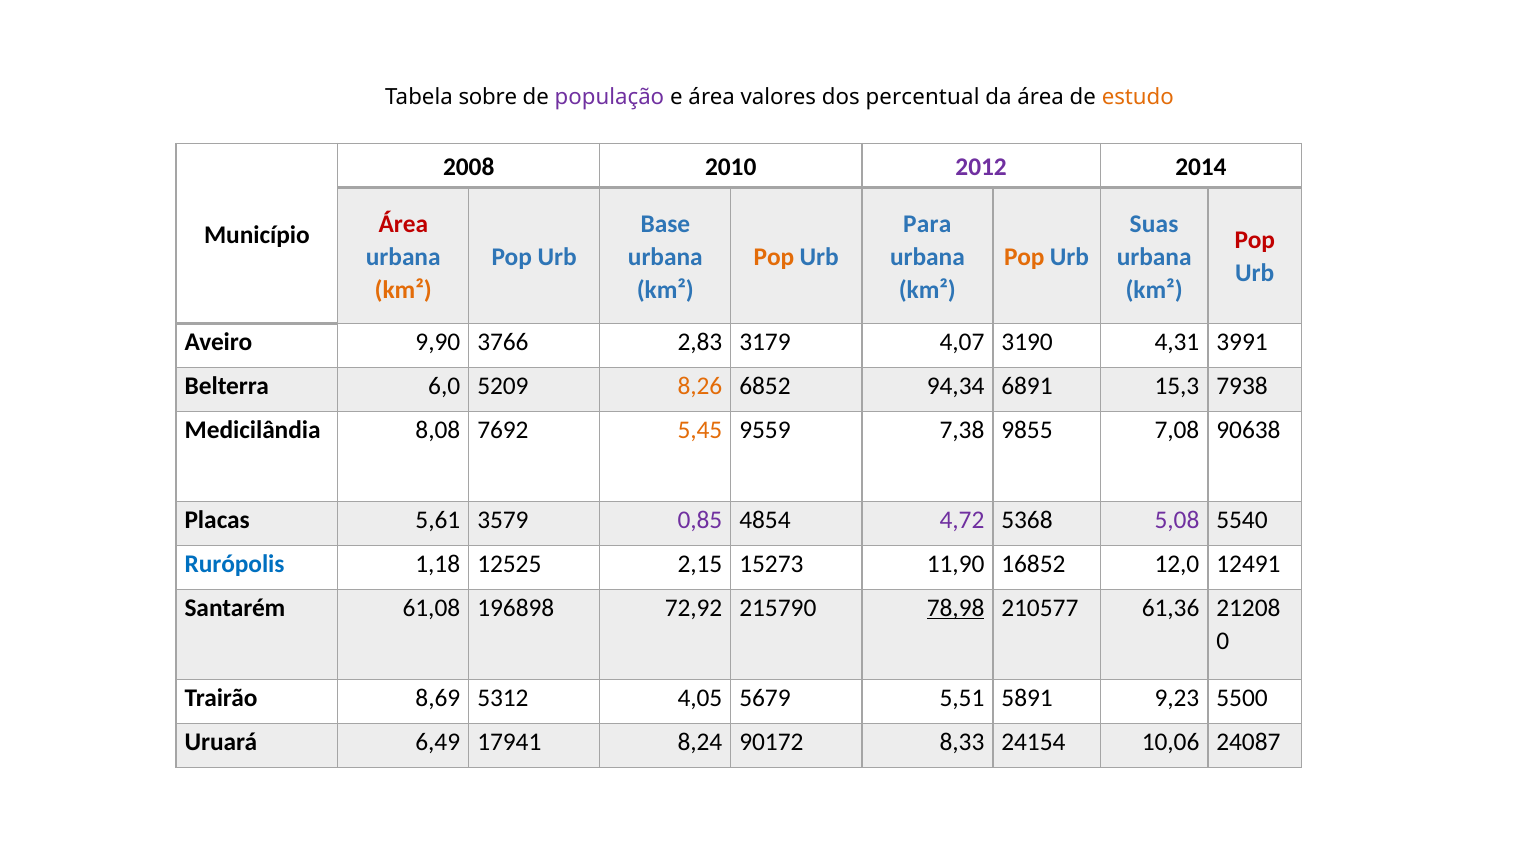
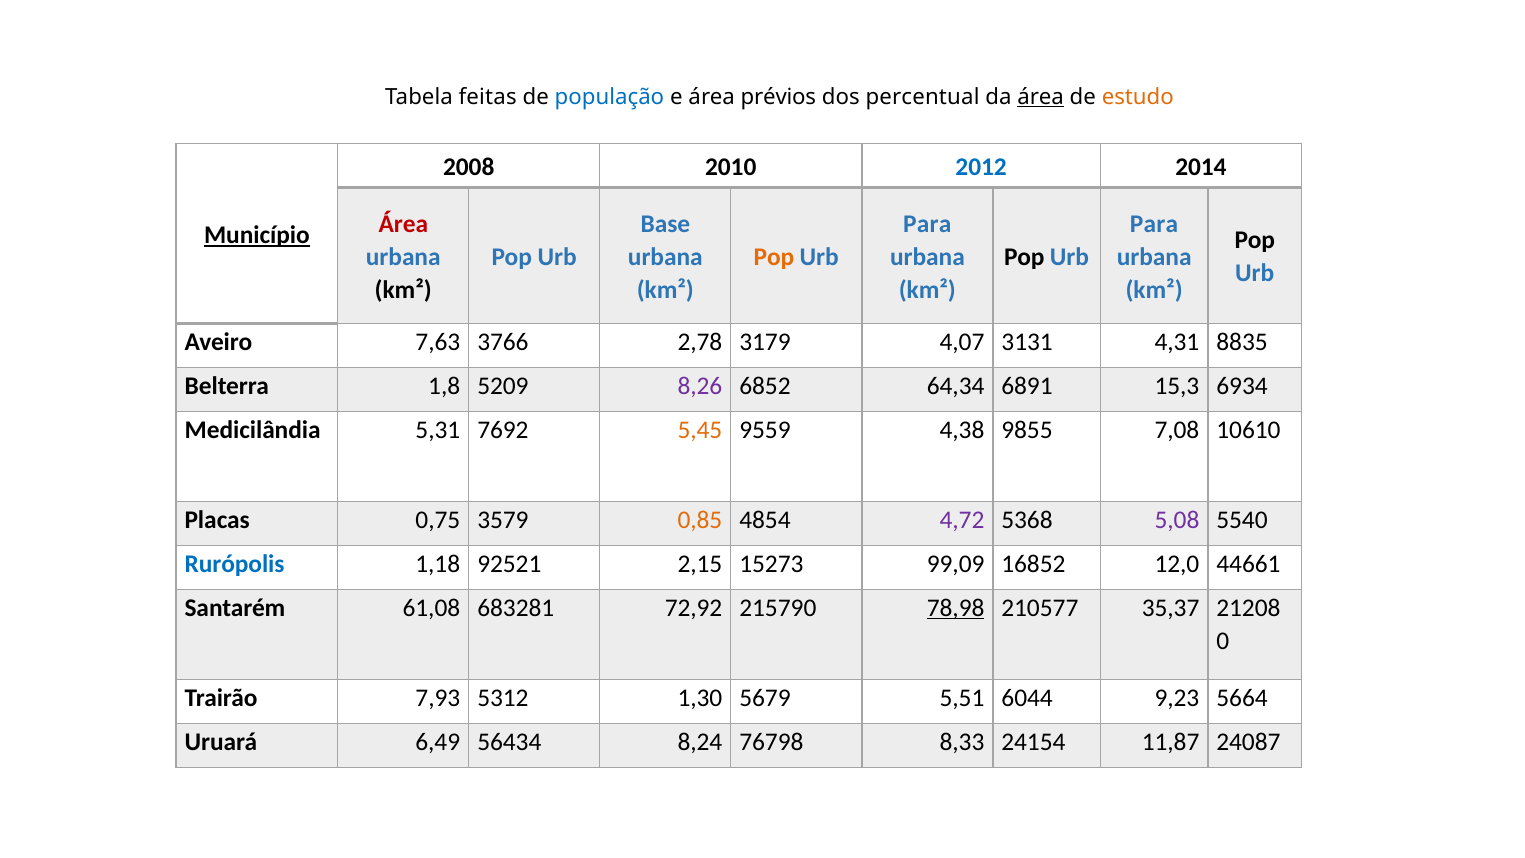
sobre: sobre -> feitas (488, 97)
população colour: purple -> blue (609, 97)
valores: valores -> prévios (778, 97)
área underline: none -> present (1041, 97)
2012 colour: purple -> blue (981, 167)
Suas: Suas -> Para (1154, 224)
Município underline: none -> present (257, 235)
Pop colour: red -> black (1255, 240)
Pop colour: orange -> black (1024, 257)
km² colour: orange -> black (403, 290)
9,90: 9,90 -> 7,63 (438, 342)
2,83: 2,83 -> 2,78 (700, 342)
3190: 3190 -> 3131 (1027, 342)
3991: 3991 -> 8835 (1242, 342)
6,0: 6,0 -> 1,8 (444, 386)
8,26 colour: orange -> purple (700, 386)
94,34: 94,34 -> 64,34 (956, 386)
7938: 7938 -> 6934 (1242, 386)
8,08: 8,08 -> 5,31 (438, 430)
7,38: 7,38 -> 4,38 (962, 430)
90638: 90638 -> 10610 (1248, 430)
5,61: 5,61 -> 0,75 (438, 520)
0,85 colour: purple -> orange (700, 520)
12525: 12525 -> 92521 (509, 564)
11,90: 11,90 -> 99,09 (956, 564)
12491: 12491 -> 44661 (1248, 564)
196898: 196898 -> 683281 (516, 608)
61,36: 61,36 -> 35,37 (1171, 608)
8,69: 8,69 -> 7,93 (438, 698)
4,05: 4,05 -> 1,30 (700, 698)
5891: 5891 -> 6044 (1027, 698)
5500: 5500 -> 5664 (1242, 698)
17941: 17941 -> 56434 (509, 742)
90172: 90172 -> 76798 (771, 742)
10,06: 10,06 -> 11,87 (1171, 742)
